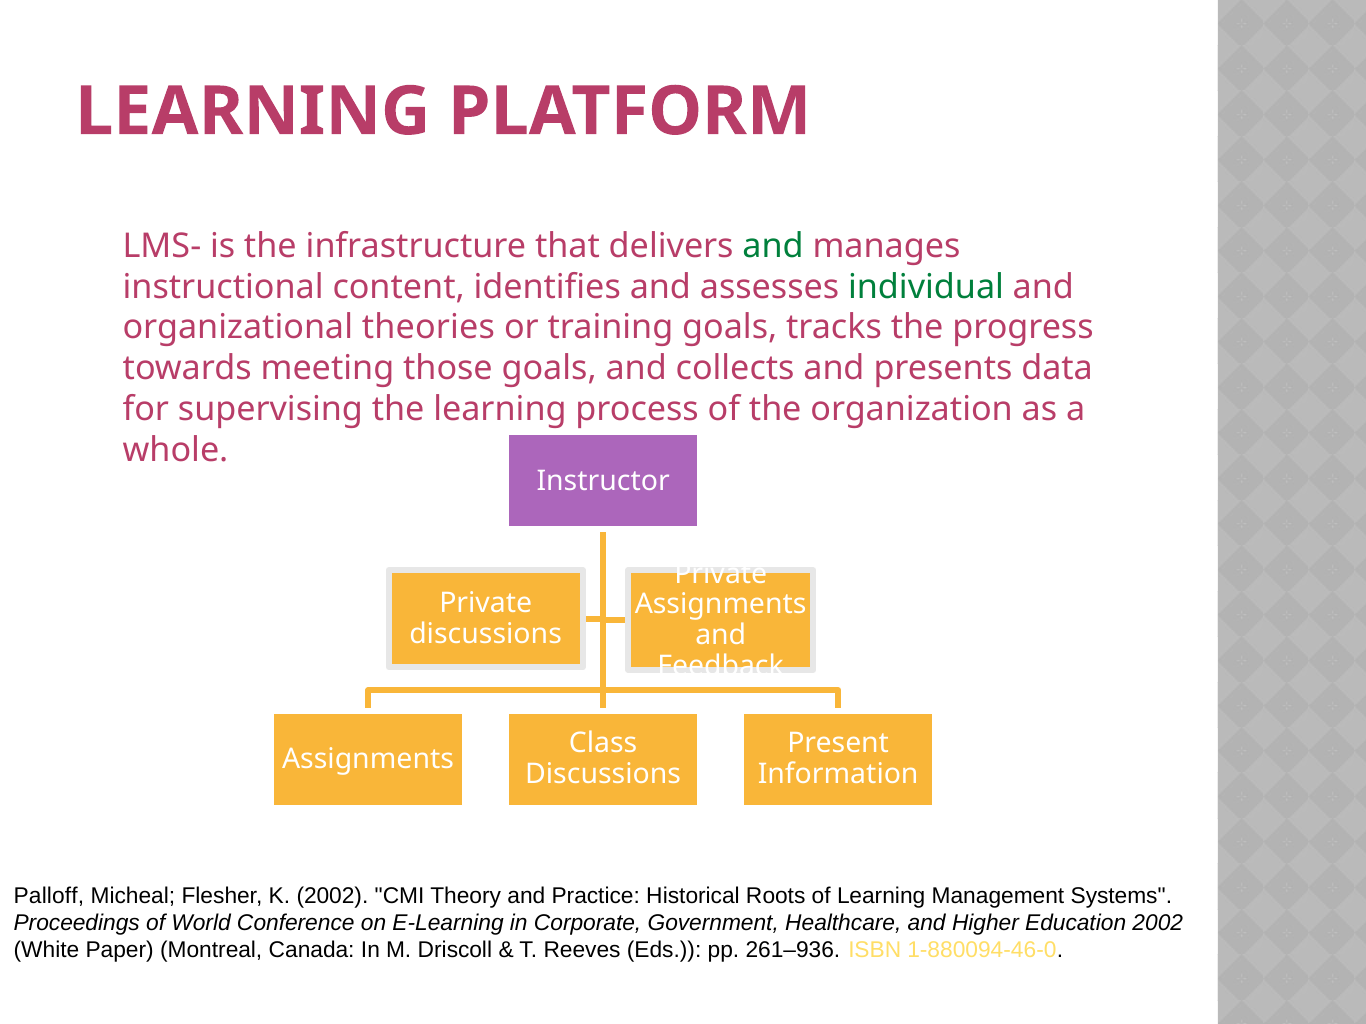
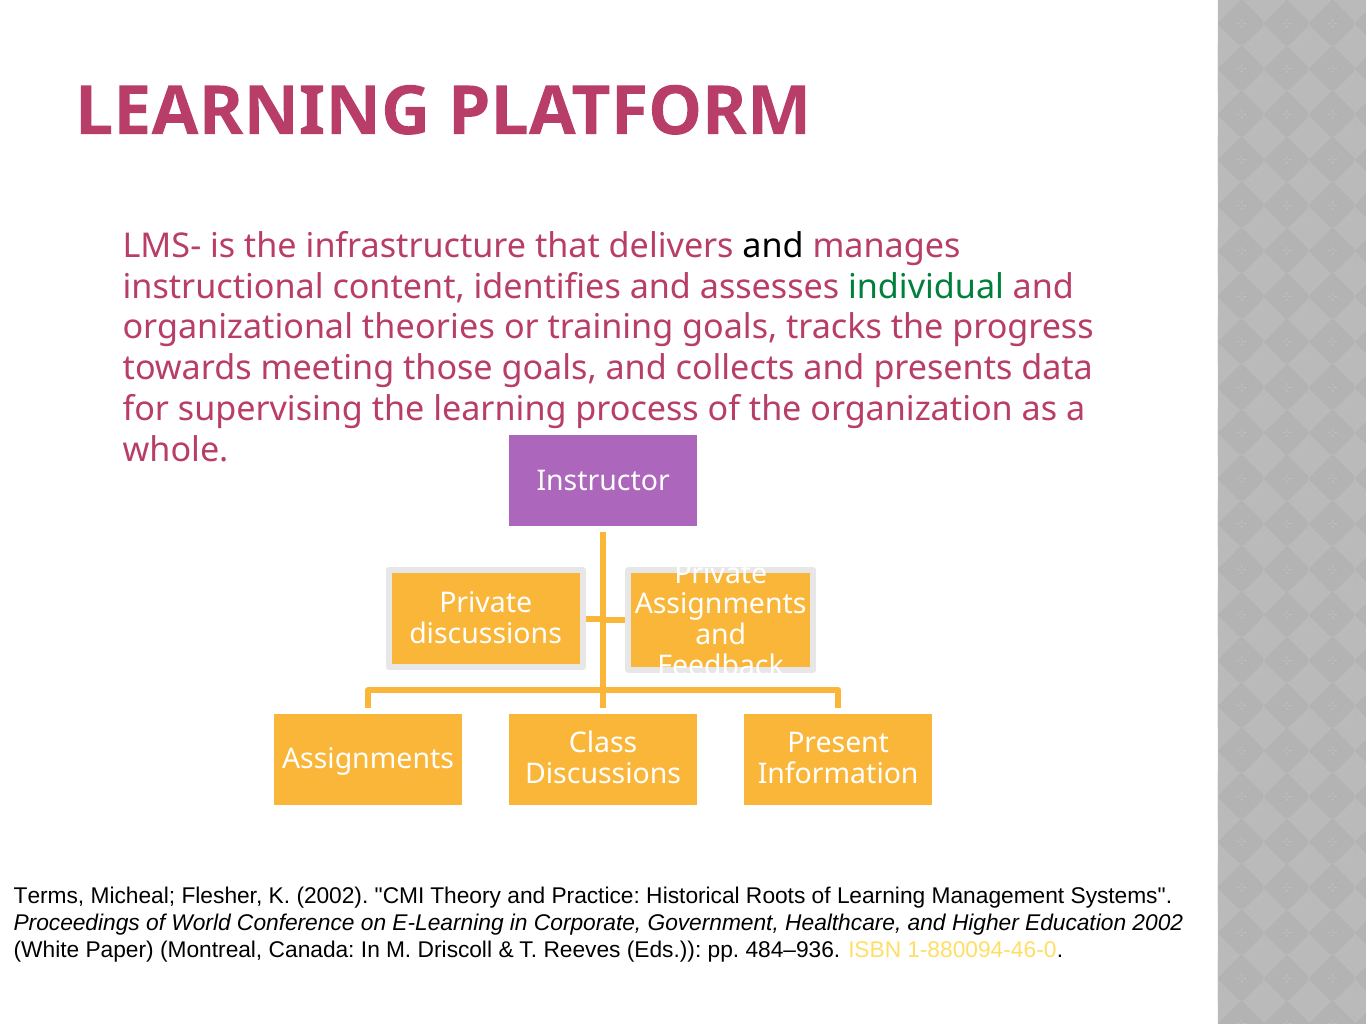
and colour: green -> black (773, 246)
Palloff: Palloff -> Terms (49, 896)
261–936: 261–936 -> 484–936 (793, 951)
